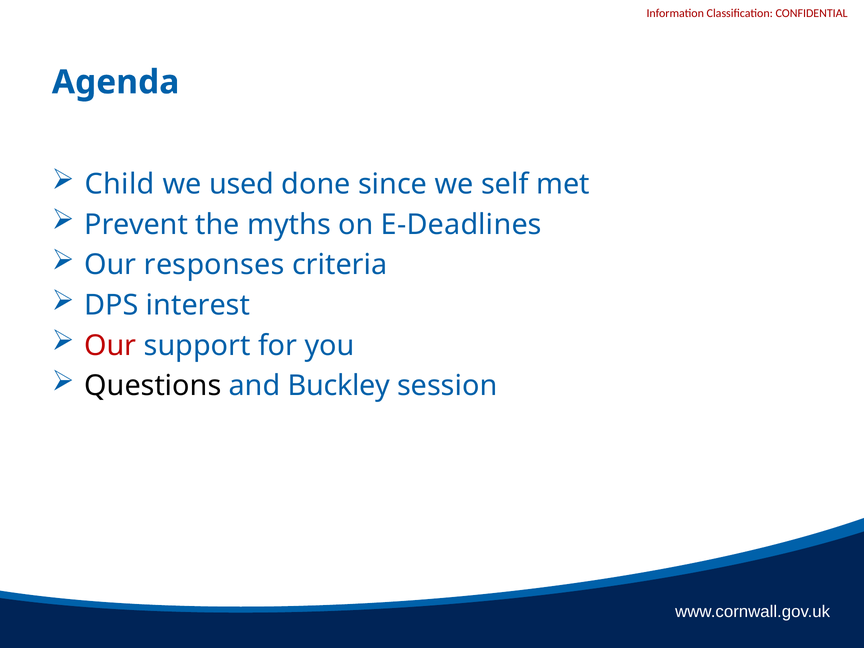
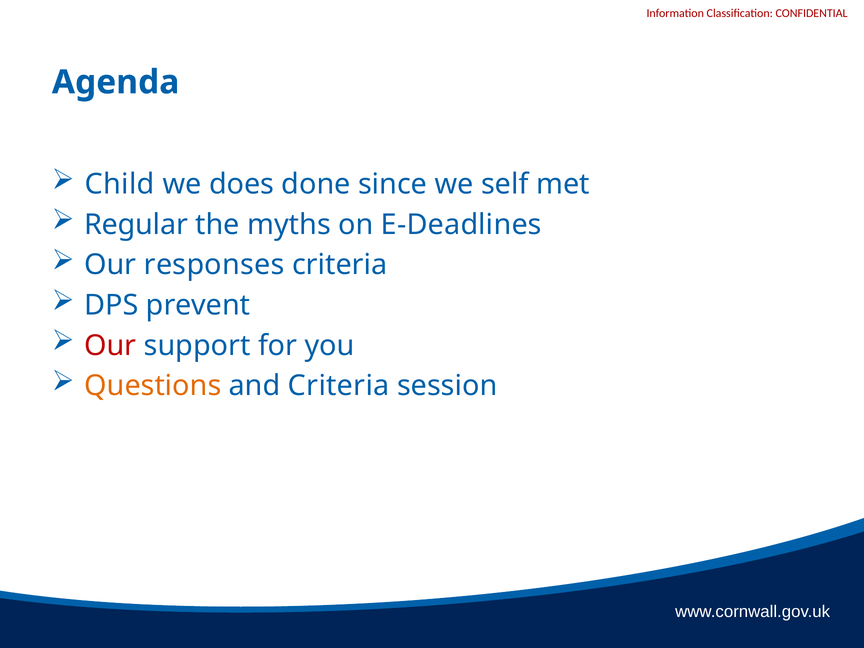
used: used -> does (242, 184)
Prevent: Prevent -> Regular (136, 225)
interest: interest -> prevent (198, 305)
Questions colour: black -> orange (153, 386)
and Buckley: Buckley -> Criteria (339, 386)
